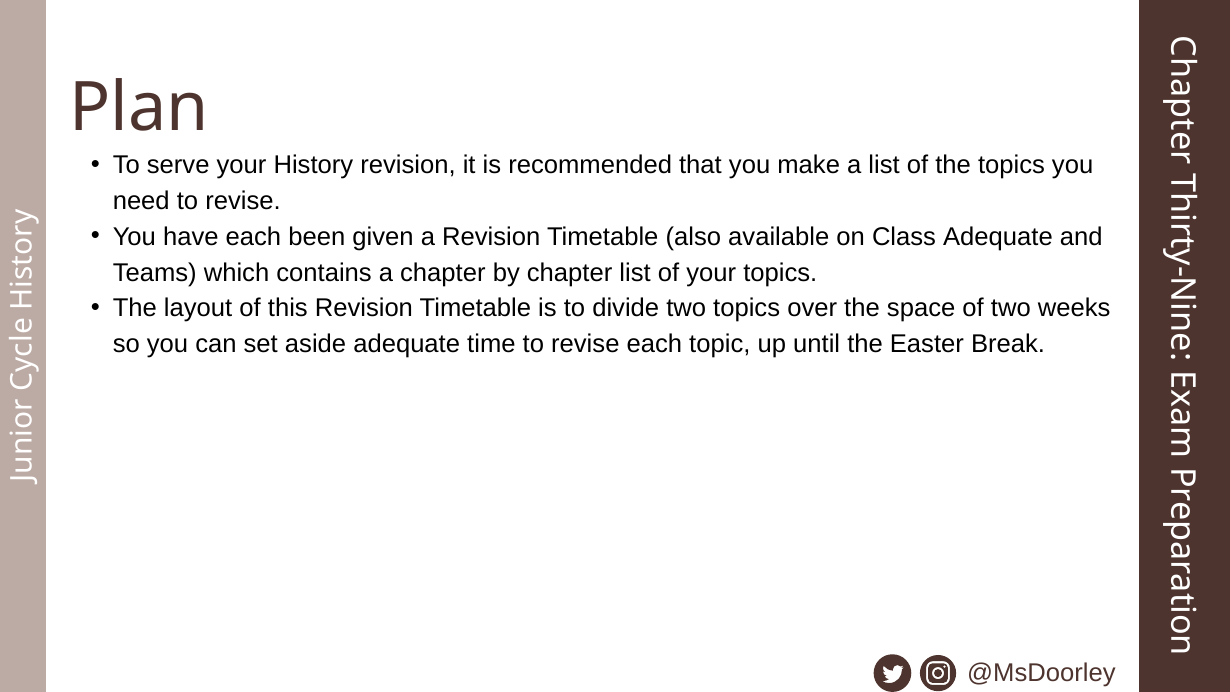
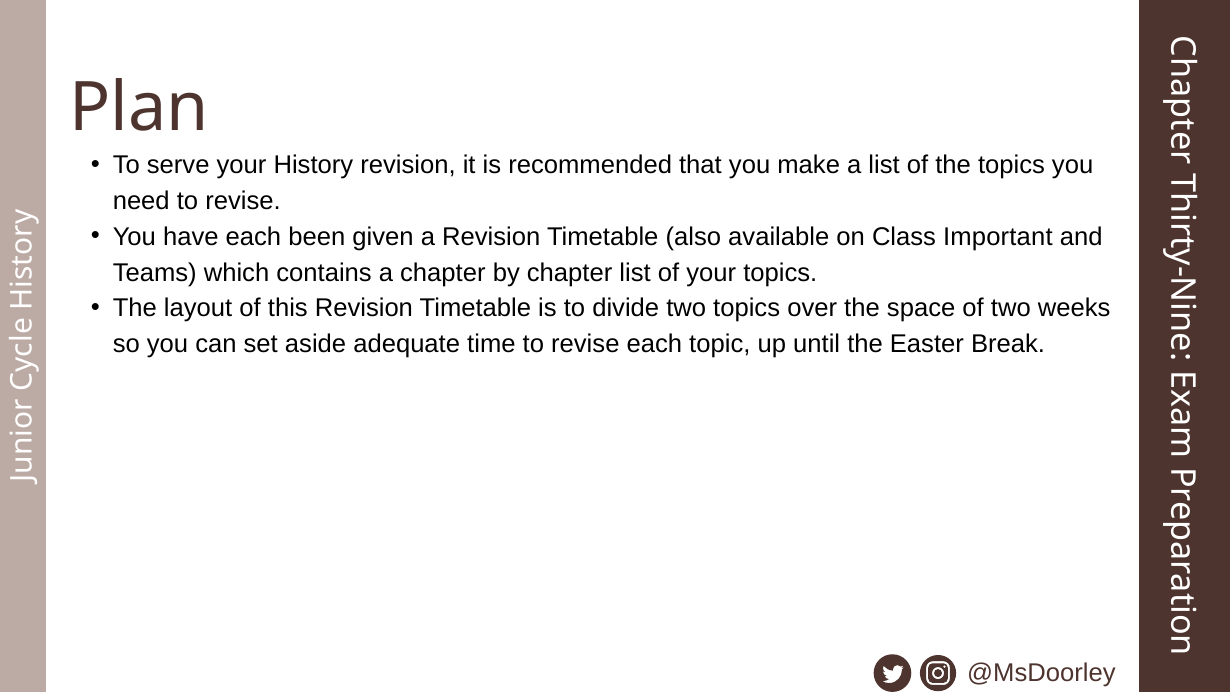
Class Adequate: Adequate -> Important (998, 237)
